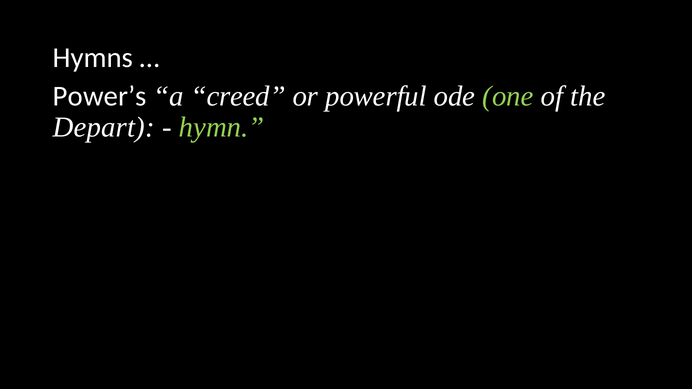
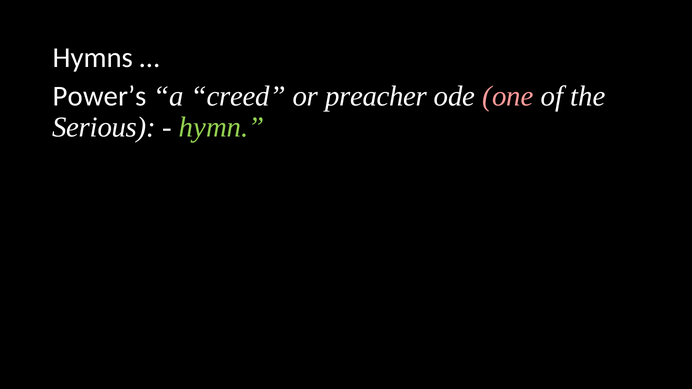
powerful: powerful -> preacher (376, 96)
one colour: light green -> pink (508, 96)
Depart: Depart -> Serious (104, 127)
